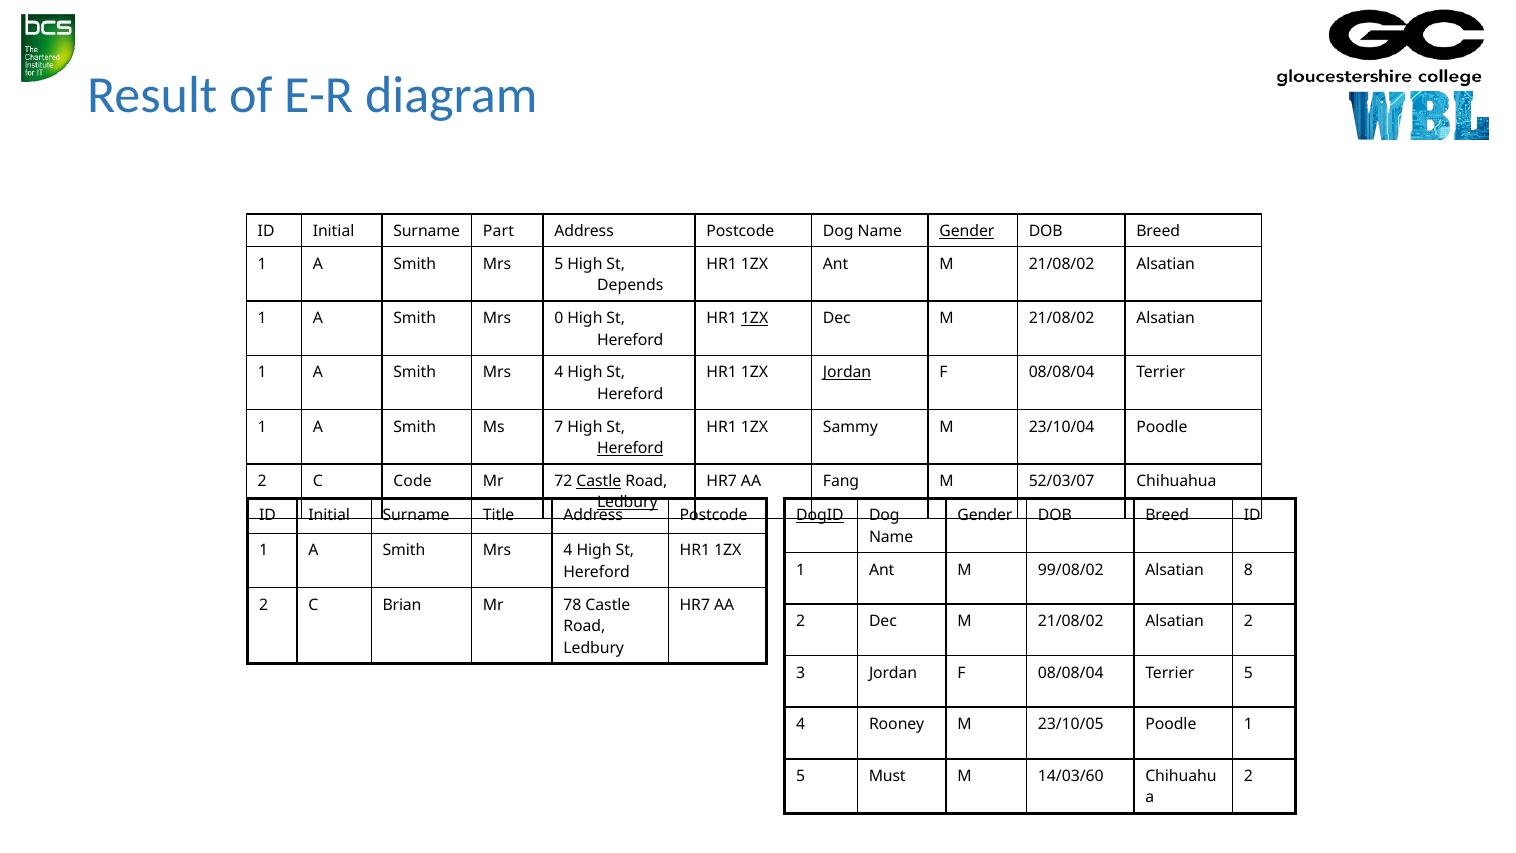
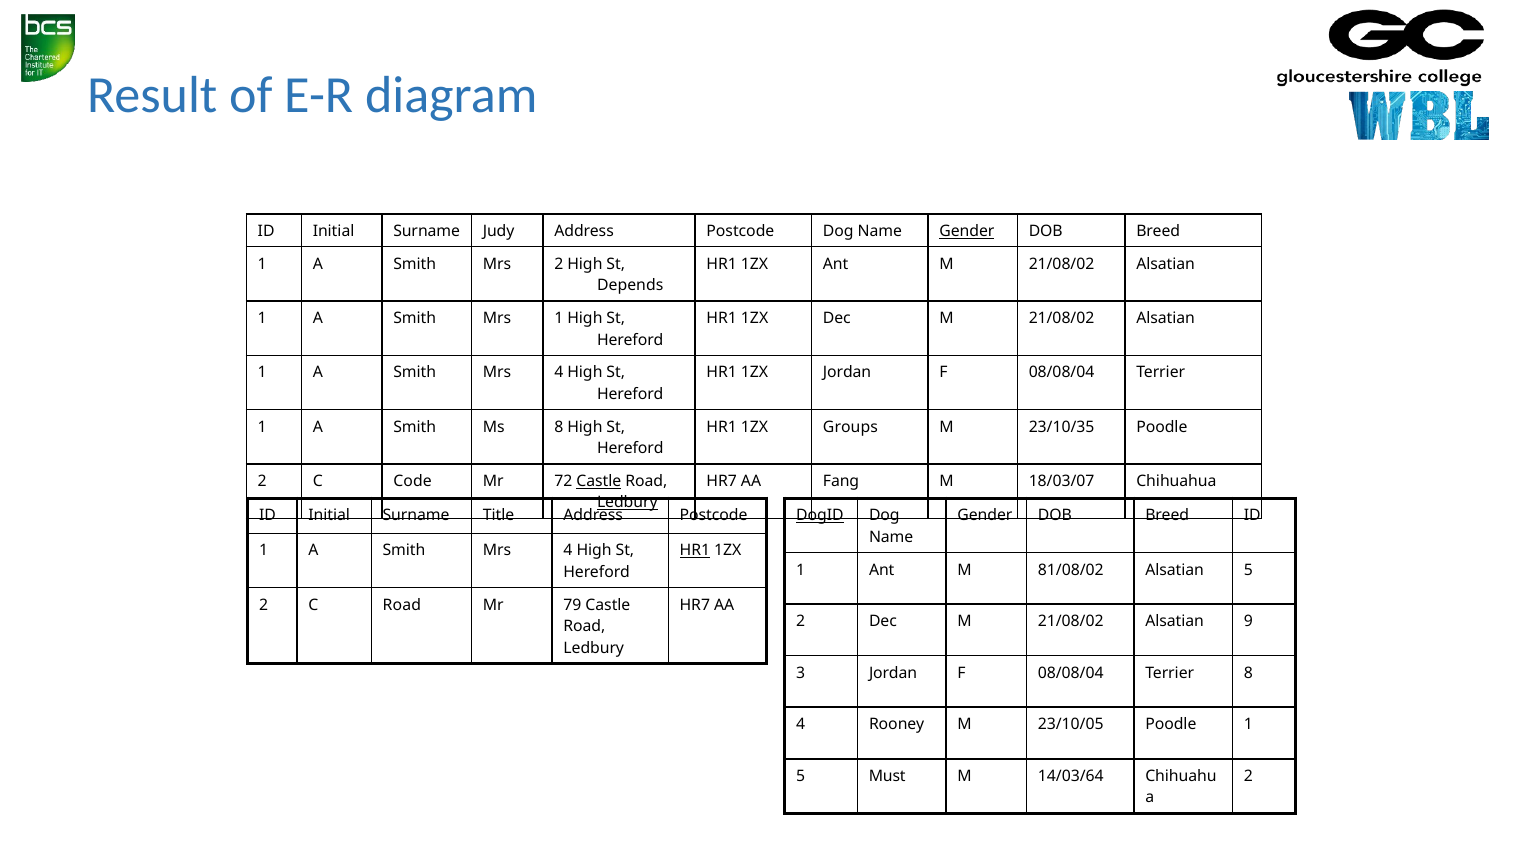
Part: Part -> Judy (499, 231)
Mrs 5: 5 -> 2 (559, 264)
Mrs 0: 0 -> 1 (559, 318)
1ZX underline: present -> none (755, 318)
Jordan underline: present -> none (847, 373)
Ms 7: 7 -> 8 (559, 427)
Sammy: Sammy -> Groups (850, 427)
23/10/04: 23/10/04 -> 23/10/35 (1062, 427)
Hereford underline: present -> none (630, 448)
52/03/07: 52/03/07 -> 18/03/07 (1062, 481)
HR1 underline: none -> present (695, 551)
99/08/02: 99/08/02 -> 81/08/02 (1071, 570)
Alsatian 8: 8 -> 5 (1248, 570)
C Brian: Brian -> Road (402, 605)
78: 78 -> 79 (572, 605)
Alsatian 2: 2 -> 9 (1248, 621)
Terrier 5: 5 -> 8 (1248, 673)
14/03/60: 14/03/60 -> 14/03/64 (1071, 776)
